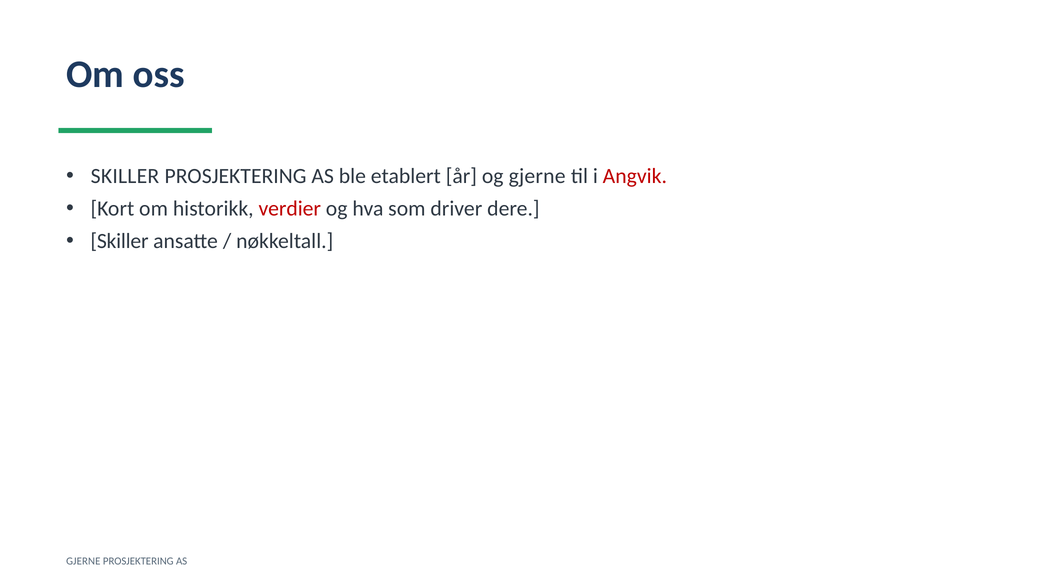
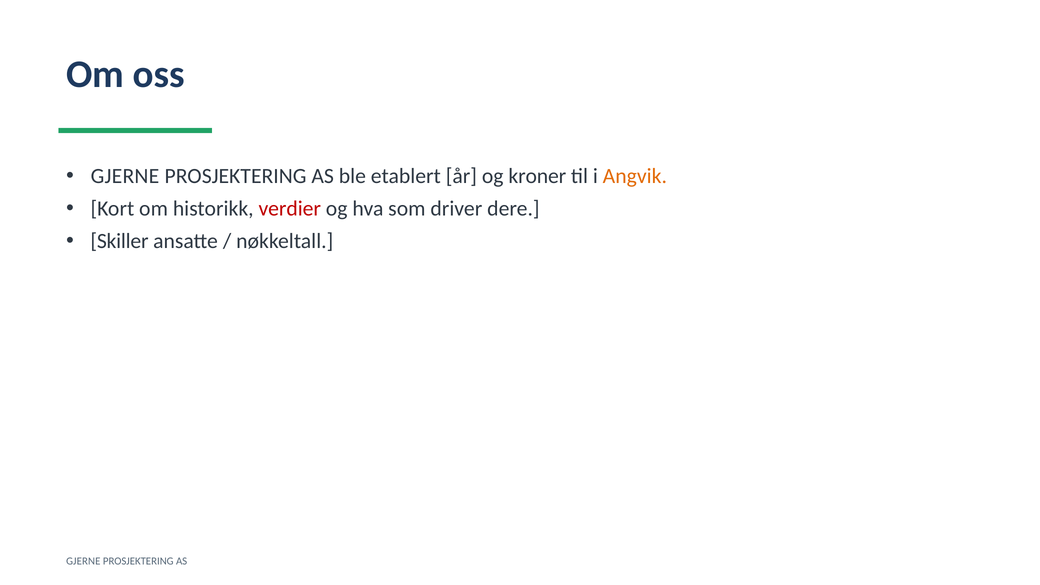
SKILLER: SKILLER -> GJERNE (125, 176)
og gjerne: gjerne -> kroner (537, 176)
Angvik colour: red -> orange (635, 176)
